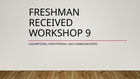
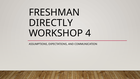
RECEIVED: RECEIVED -> DIRECTLY (51, 23)
9: 9 -> 4 (88, 33)
